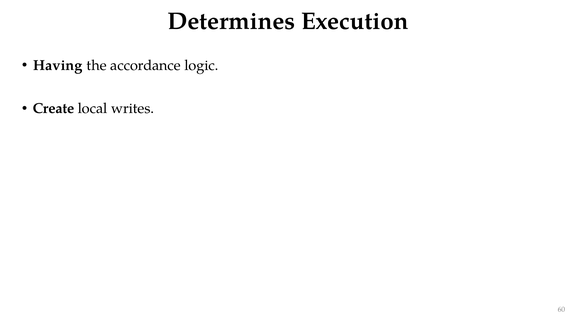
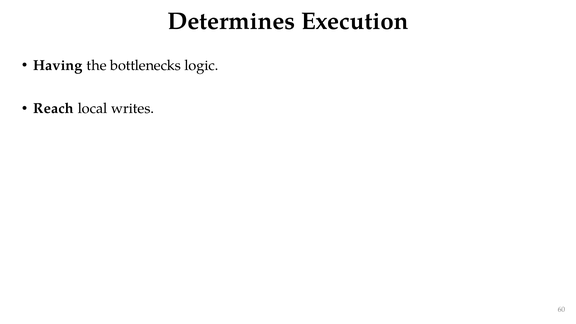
accordance: accordance -> bottlenecks (146, 65)
Create: Create -> Reach (53, 109)
